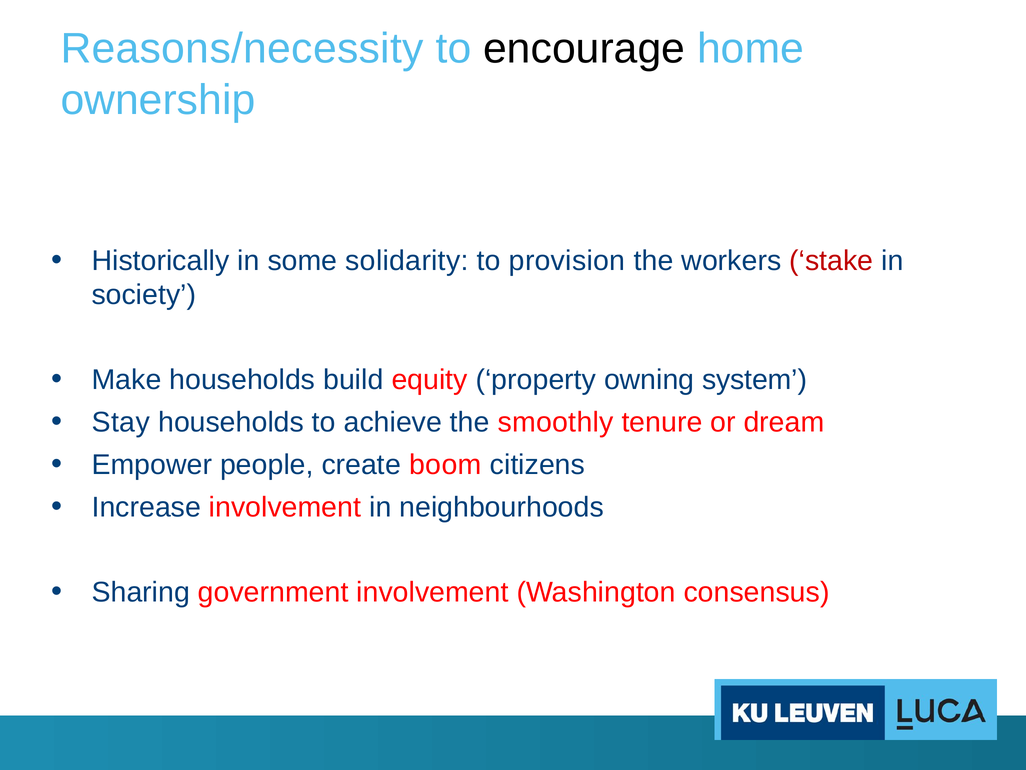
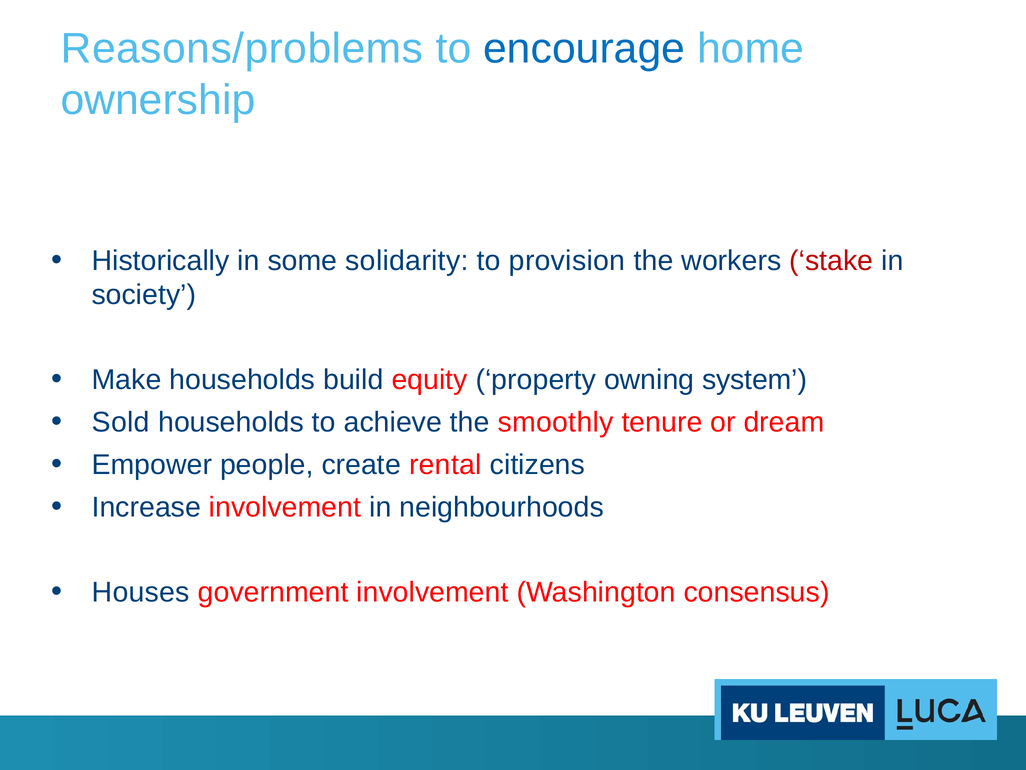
Reasons/necessity: Reasons/necessity -> Reasons/problems (242, 49)
encourage colour: black -> blue (584, 49)
Stay: Stay -> Sold (121, 422)
boom: boom -> rental (445, 465)
Sharing: Sharing -> Houses (141, 592)
